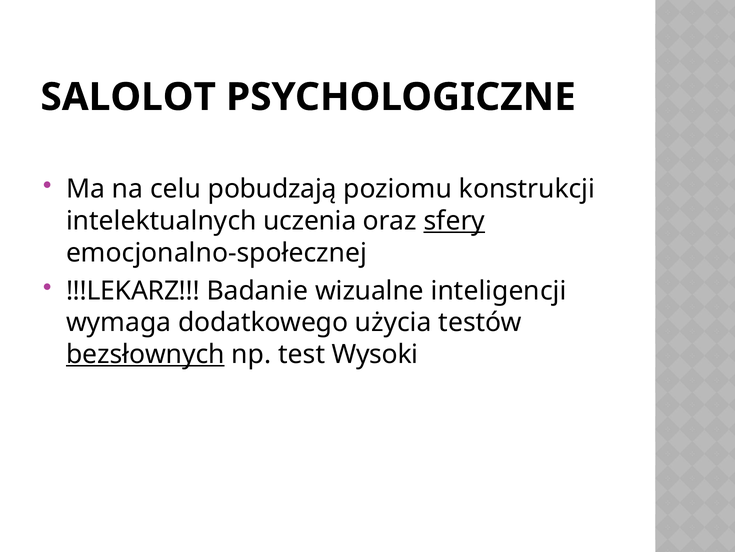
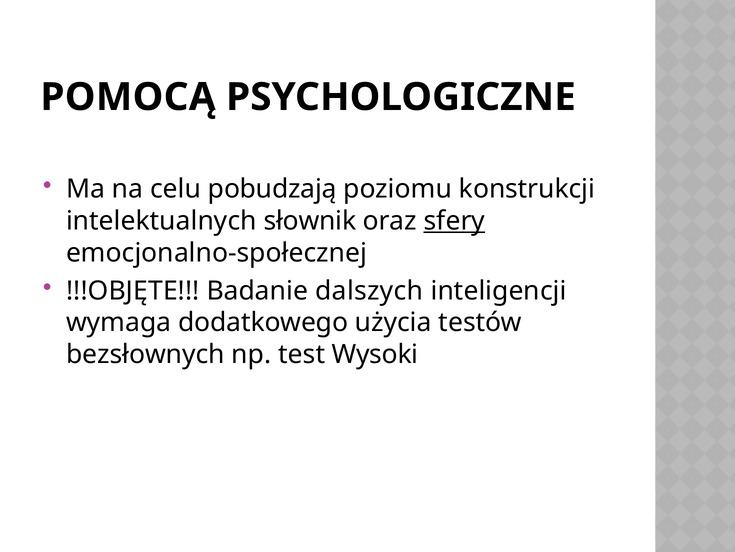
SALOLOT: SALOLOT -> POMOCĄ (128, 97)
uczenia: uczenia -> słownik (310, 221)
!!!LEKARZ: !!!LEKARZ -> !!!OBJĘTE (133, 290)
wizualne: wizualne -> dalszych (369, 290)
bezsłownych underline: present -> none (145, 354)
